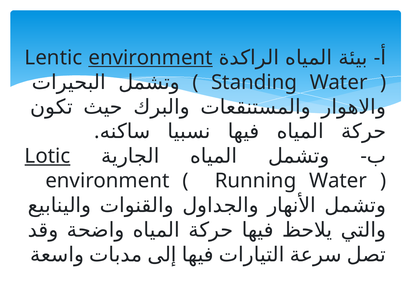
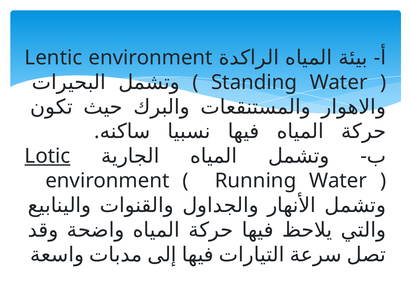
environment underline: present -> none (151, 58)
